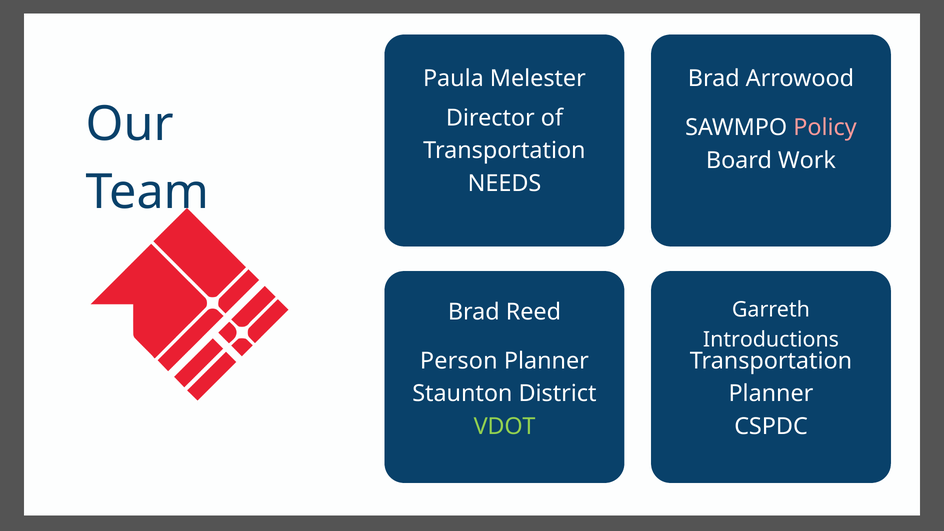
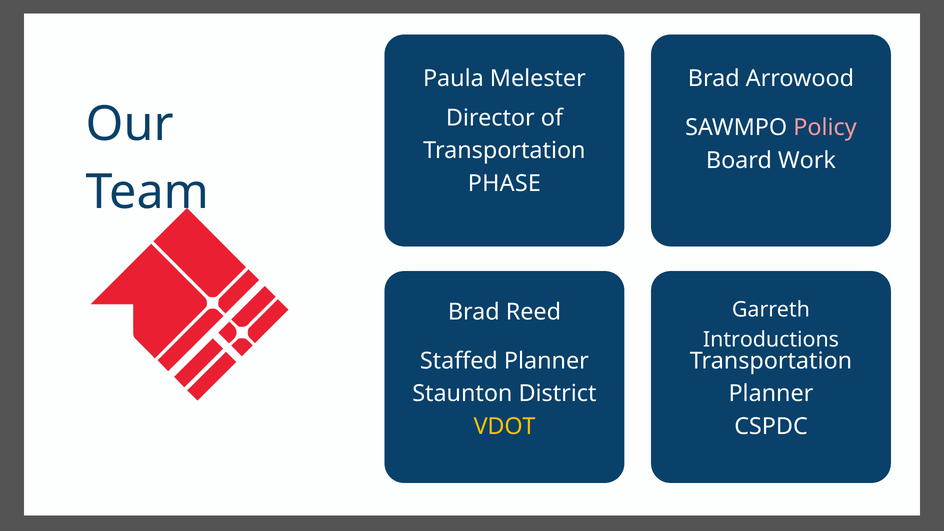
NEEDS: NEEDS -> PHASE (504, 183)
Person: Person -> Staffed (459, 361)
VDOT colour: light green -> yellow (505, 426)
